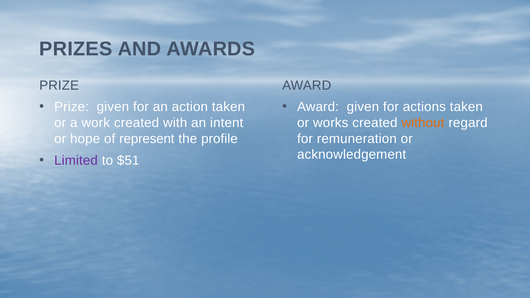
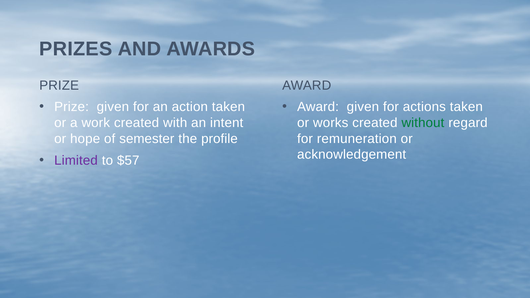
without colour: orange -> green (423, 123)
represent: represent -> semester (147, 139)
$51: $51 -> $57 (128, 161)
